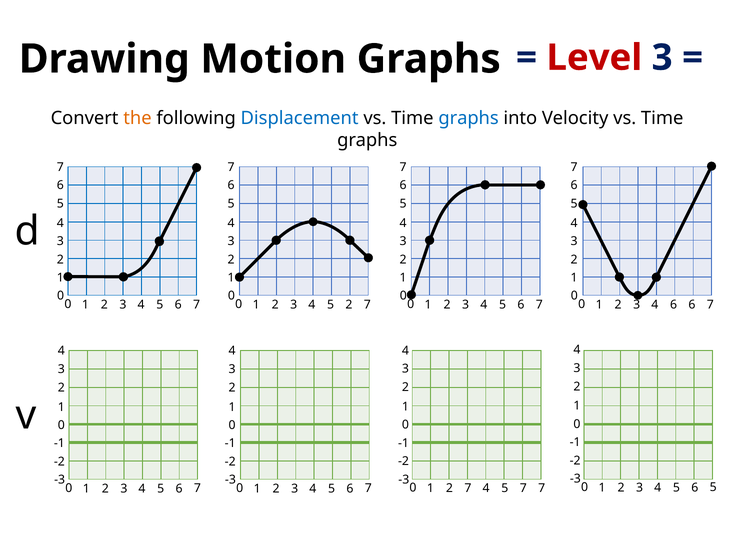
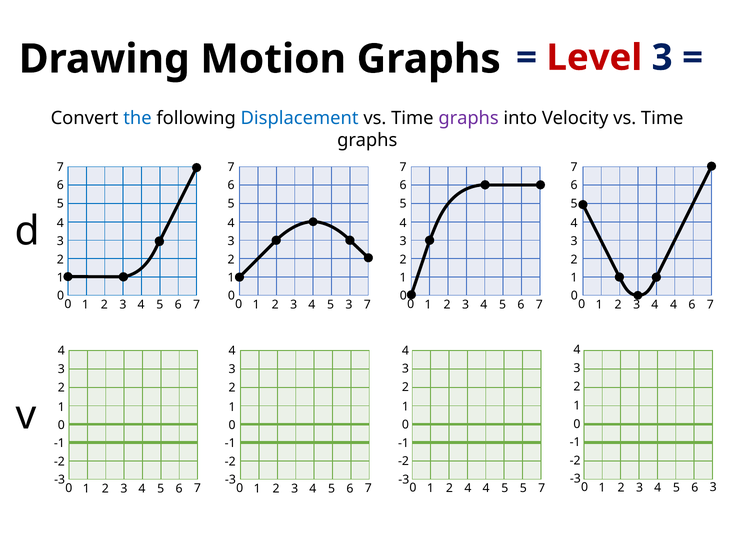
the colour: orange -> blue (138, 118)
graphs colour: blue -> purple (469, 118)
5 2: 2 -> 3 (349, 305)
3 4 6: 6 -> 4 (674, 305)
6 5: 5 -> 3 (713, 488)
1 2 7: 7 -> 4 (468, 488)
5 7: 7 -> 5 (523, 488)
